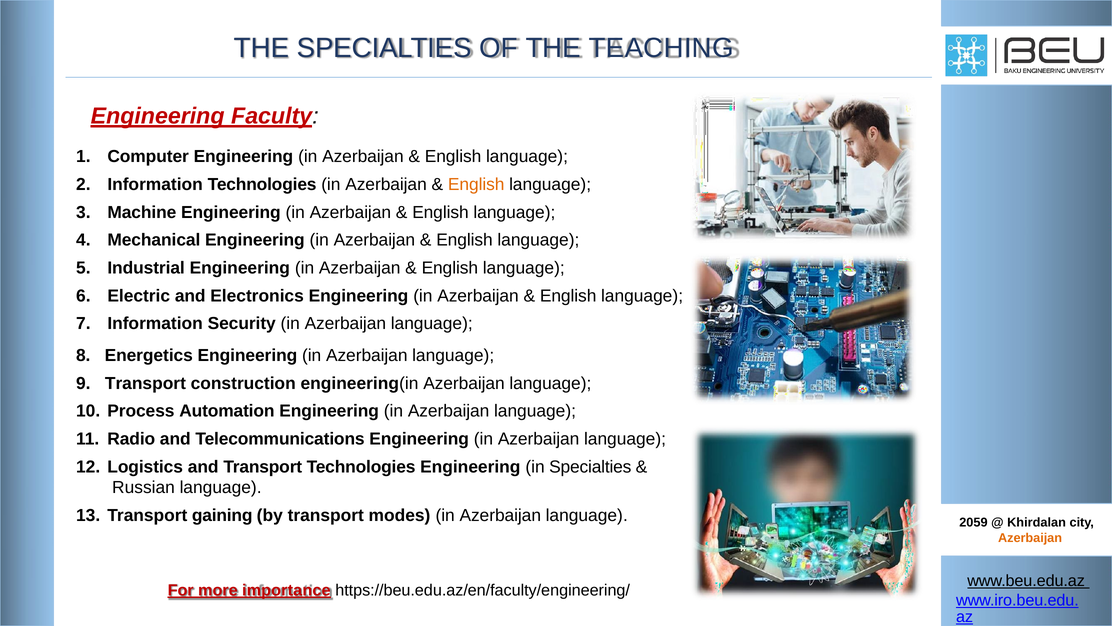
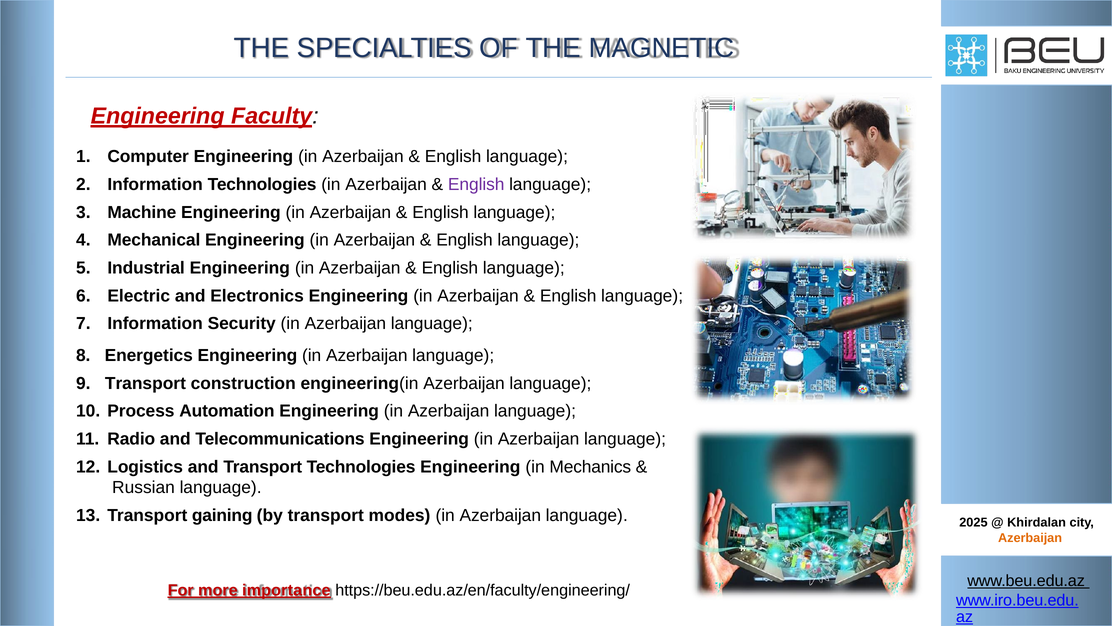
TEACHING: TEACHING -> MAGNETIC (661, 48)
English colour: orange -> purple (476, 184)
in Specialties: Specialties -> Mechanics (590, 466)
2059: 2059 -> 2025 (973, 522)
